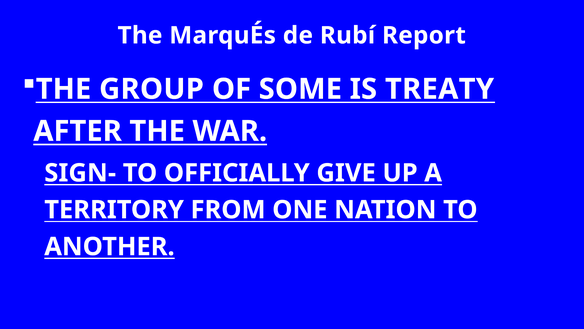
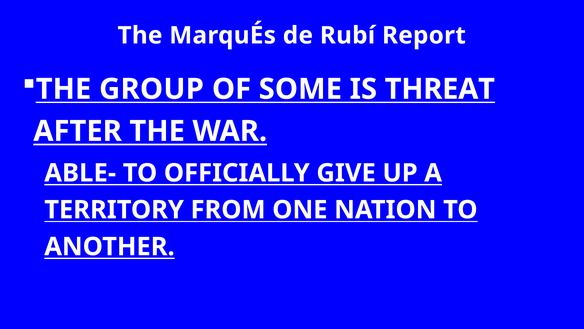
TREATY: TREATY -> THREAT (440, 89)
SIGN-: SIGN- -> ABLE- (80, 173)
